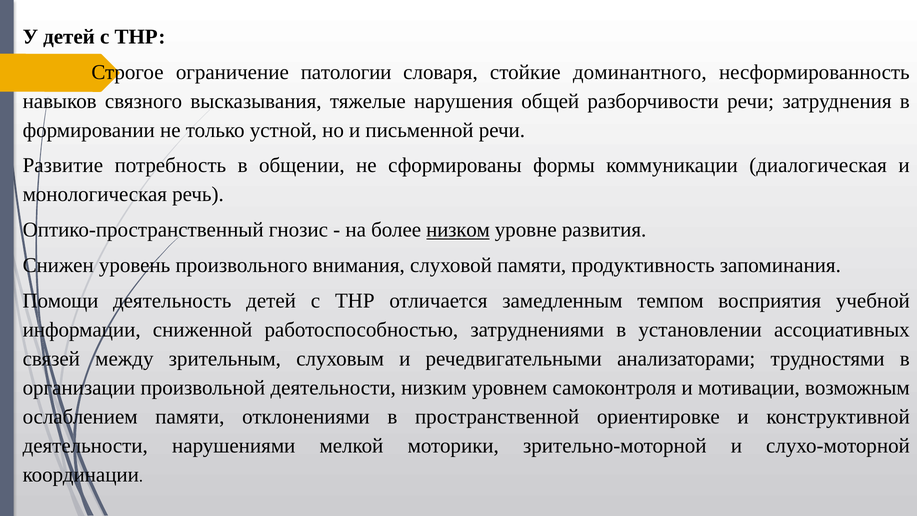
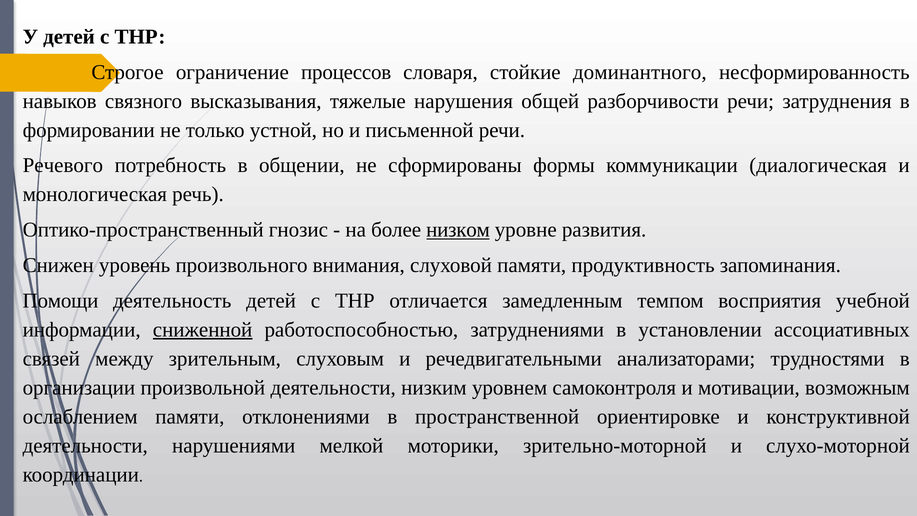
патологии: патологии -> процессов (346, 72)
Развитие: Развитие -> Речевого (63, 165)
сниженной underline: none -> present (203, 330)
